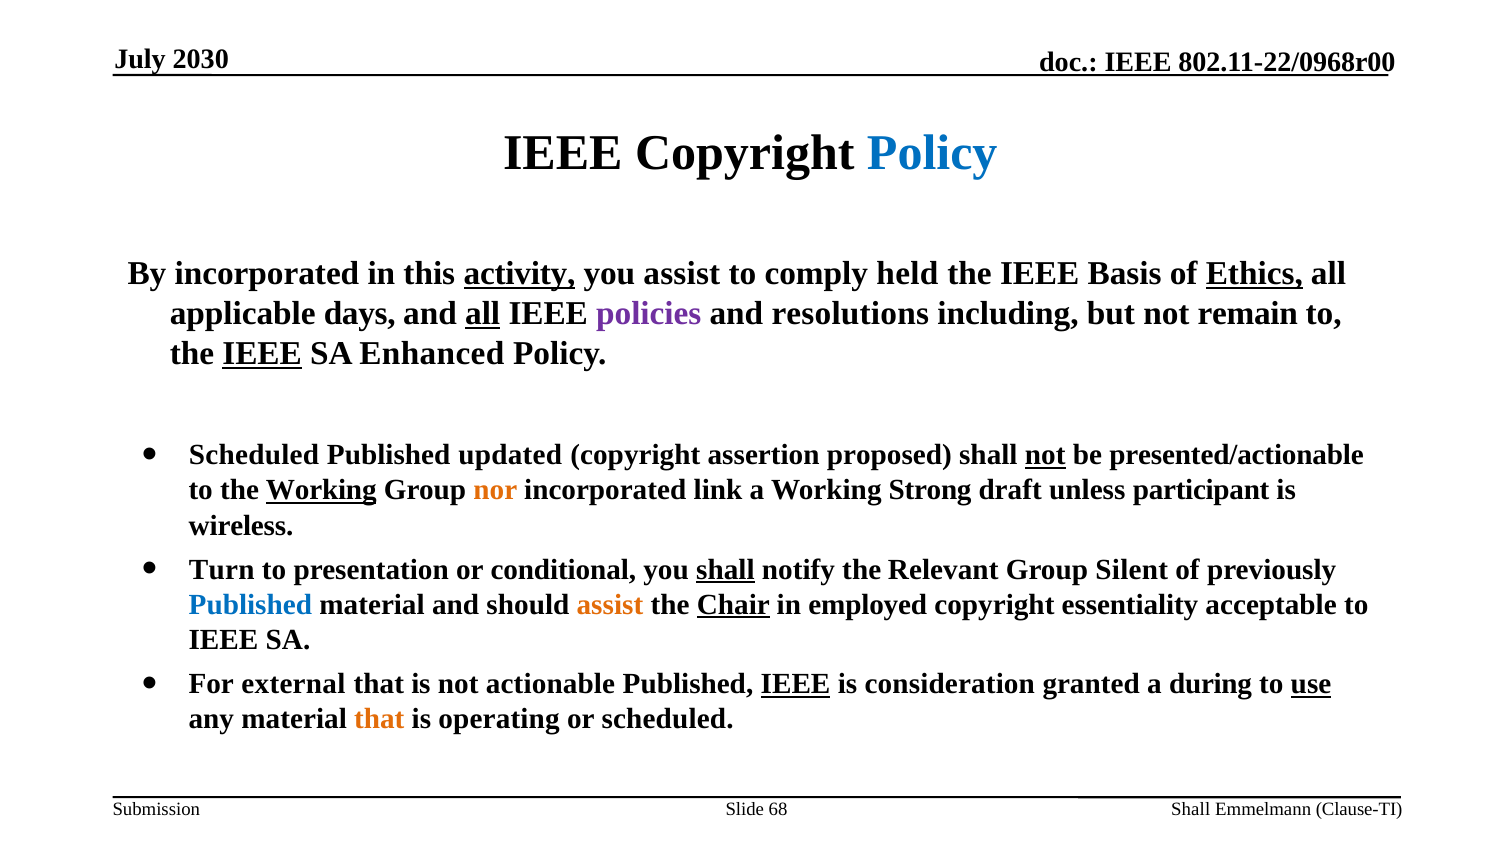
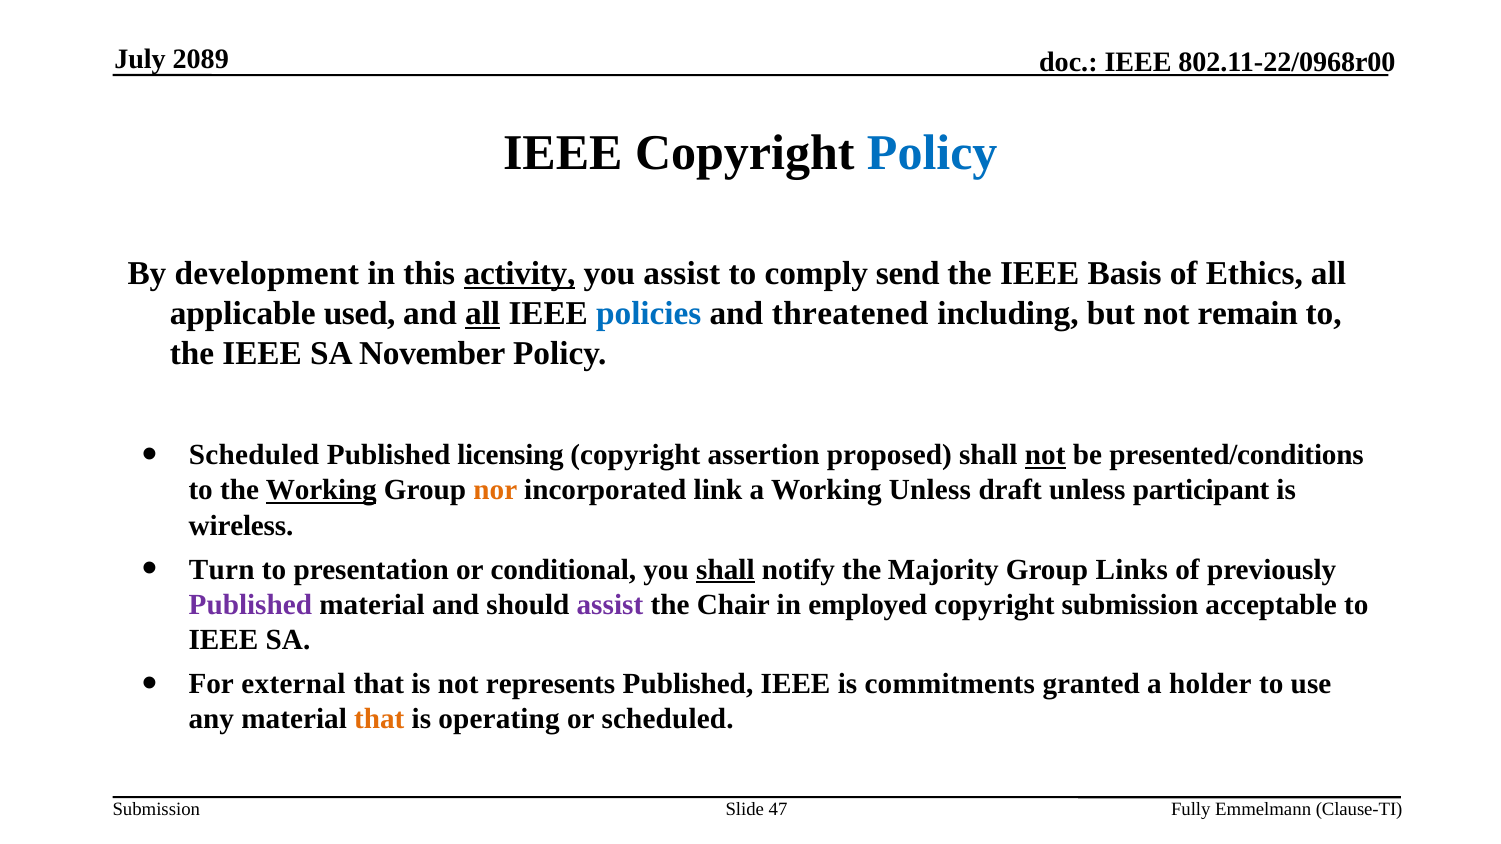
2030: 2030 -> 2089 (201, 60)
By incorporated: incorporated -> development (267, 274)
held: held -> send (908, 274)
Ethics underline: present -> none (1254, 274)
days: days -> used (360, 314)
policies colour: purple -> blue (649, 314)
resolutions: resolutions -> threatened (850, 314)
IEEE underline: present -> none (262, 354)
Enhanced: Enhanced -> November (432, 354)
updated: updated -> licensing (511, 455)
presented/actionable: presented/actionable -> presented/conditions (1237, 455)
Working Strong: Strong -> Unless (930, 491)
Relevant: Relevant -> Majority (943, 570)
Silent: Silent -> Links (1132, 570)
Published colour: blue -> purple (250, 605)
assist colour: orange -> purple (610, 605)
Chair underline: present -> none (733, 605)
copyright essentiality: essentiality -> submission (1130, 605)
actionable: actionable -> represents (551, 685)
IEEE underline: present -> none (796, 685)
consideration: consideration -> commitments (950, 685)
during: during -> holder (1210, 685)
use underline: present -> none (1311, 685)
68: 68 -> 47 (778, 810)
Shall: Shall -> Fully (1191, 810)
